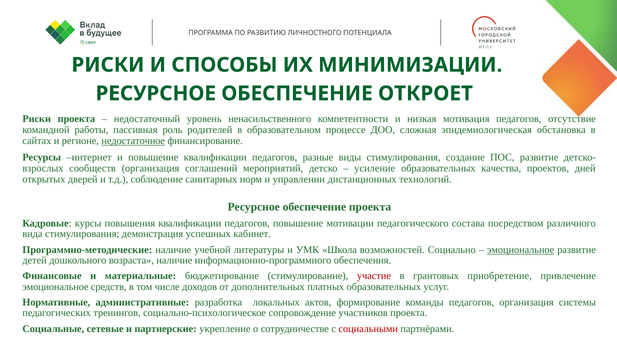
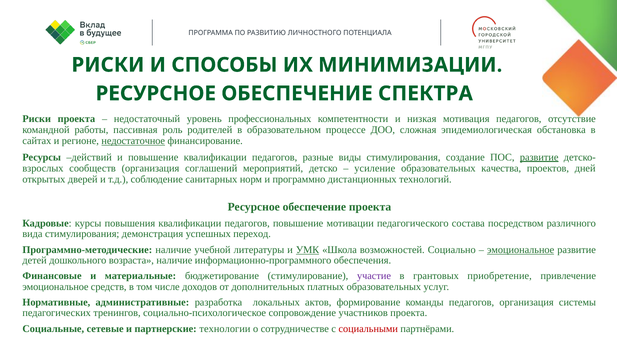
ОТКРОЕТ: ОТКРОЕТ -> СПЕКТРА (425, 93)
ненасильственного: ненасильственного -> профессиональных (270, 119)
интернет: интернет -> действий (89, 157)
развитие underline: none -> present (539, 157)
управлении: управлении -> программно (299, 179)
кабинет: кабинет -> переход (252, 234)
УМК underline: none -> present (308, 250)
участие colour: red -> purple (374, 276)
укрепление: укрепление -> технологии (225, 329)
